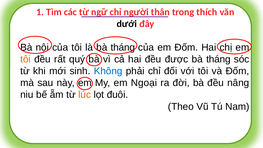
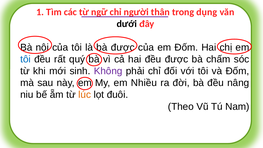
thích: thích -> dụng (207, 12)
tháng: tháng -> được (123, 47)
tôi colour: orange -> blue (25, 59)
được bà tháng: tháng -> chấm (218, 59)
Không colour: blue -> purple (108, 71)
Ngoại: Ngoại -> Nhiều (144, 83)
